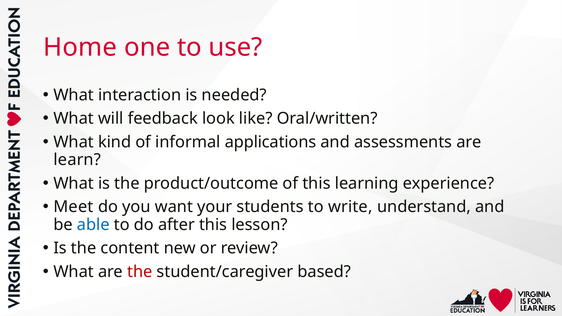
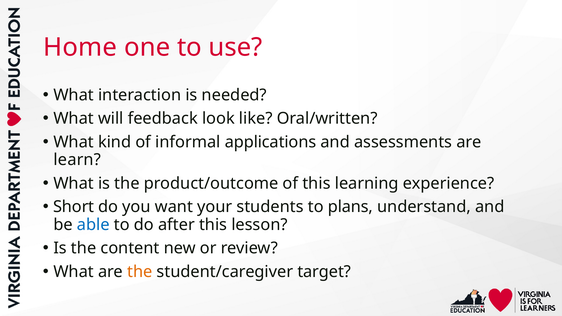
Meet: Meet -> Short (74, 207)
write: write -> plans (350, 207)
the colour: red -> orange (140, 272)
based: based -> target (324, 272)
